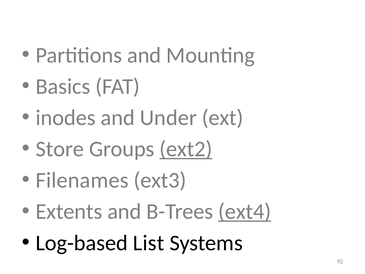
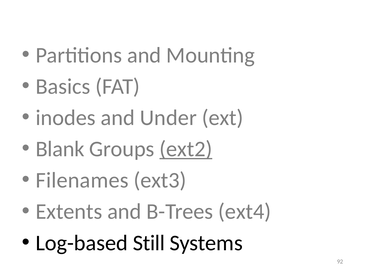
Store: Store -> Blank (60, 149)
ext4 underline: present -> none (245, 211)
List: List -> Still (149, 243)
